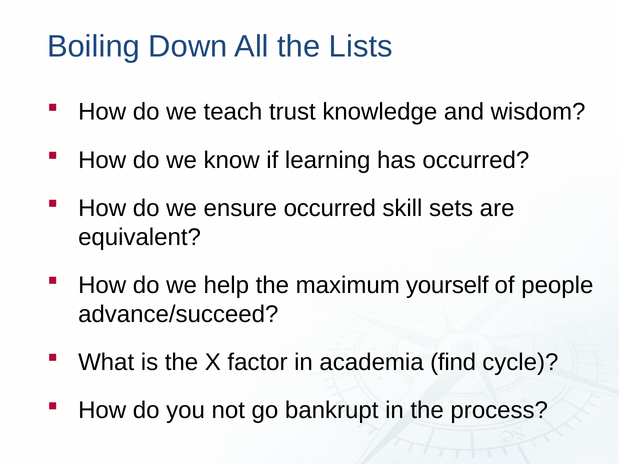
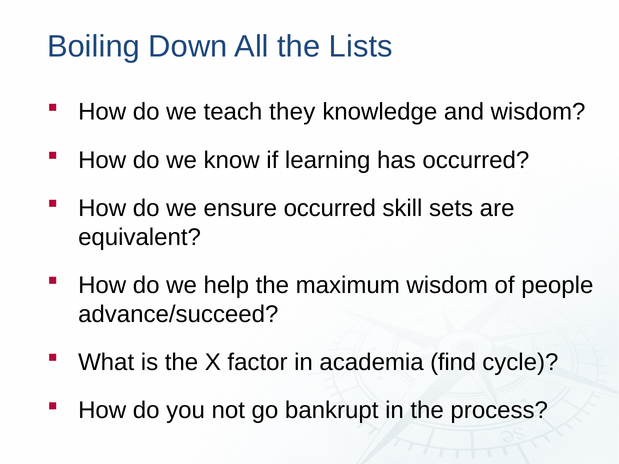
trust: trust -> they (292, 112)
maximum yourself: yourself -> wisdom (447, 285)
